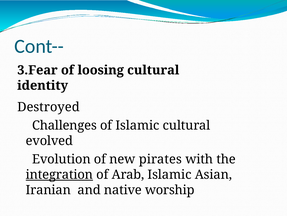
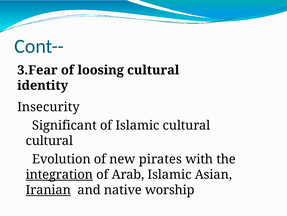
Destroyed: Destroyed -> Insecurity (48, 107)
Challenges: Challenges -> Significant (64, 125)
evolved: evolved -> cultural (49, 140)
Iranian underline: none -> present (48, 189)
